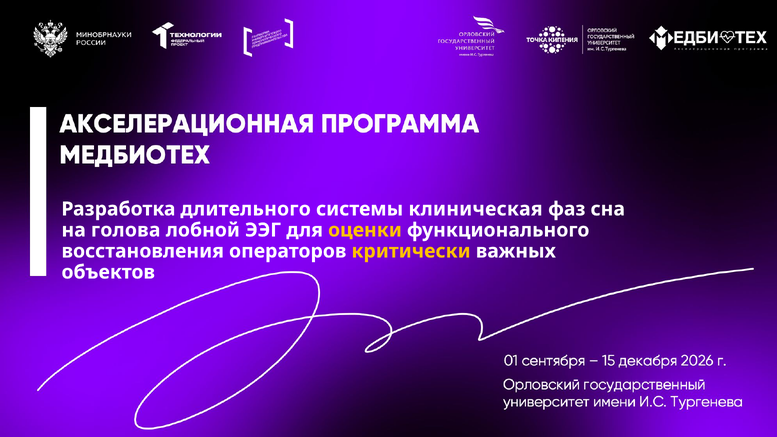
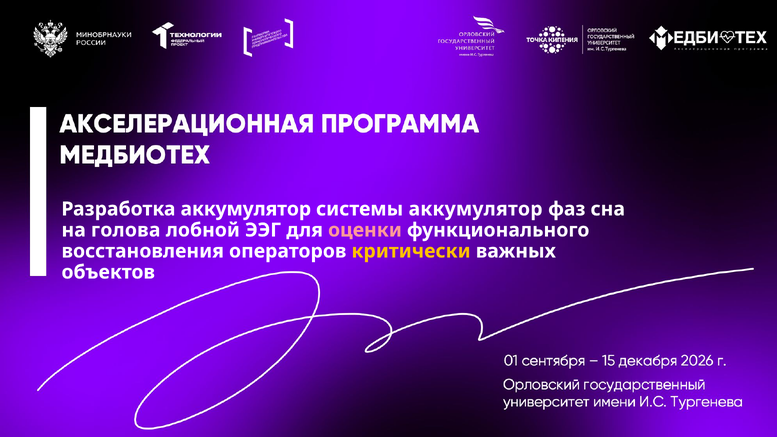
Разработка длительного: длительного -> аккумулятор (246, 209)
системы клиническая: клиническая -> аккумулятор (476, 209)
оценки colour: yellow -> pink (365, 230)
